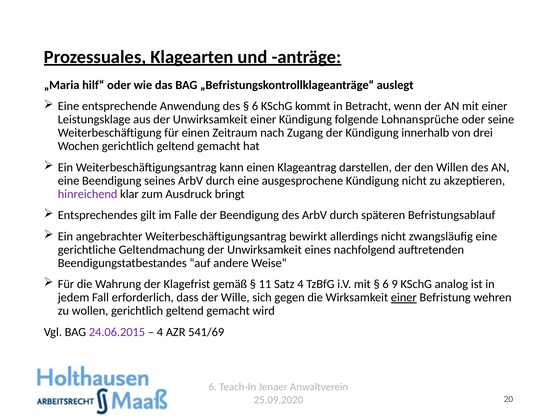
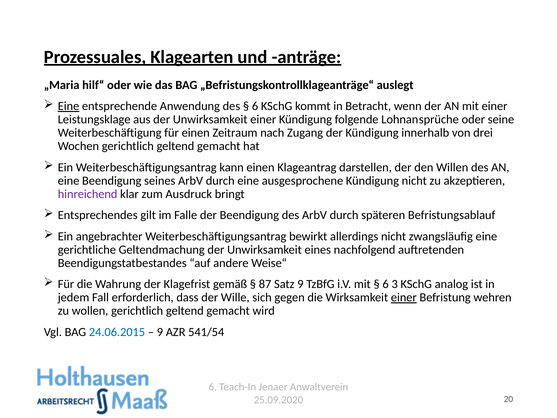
Eine underline: none -> present (69, 106)
11: 11 -> 87 (265, 284)
Satz 4: 4 -> 9 (300, 284)
9: 9 -> 3 (395, 284)
24.06.2015 colour: purple -> blue (117, 332)
4: 4 -> 9 (160, 332)
541/69: 541/69 -> 541/54 (206, 332)
